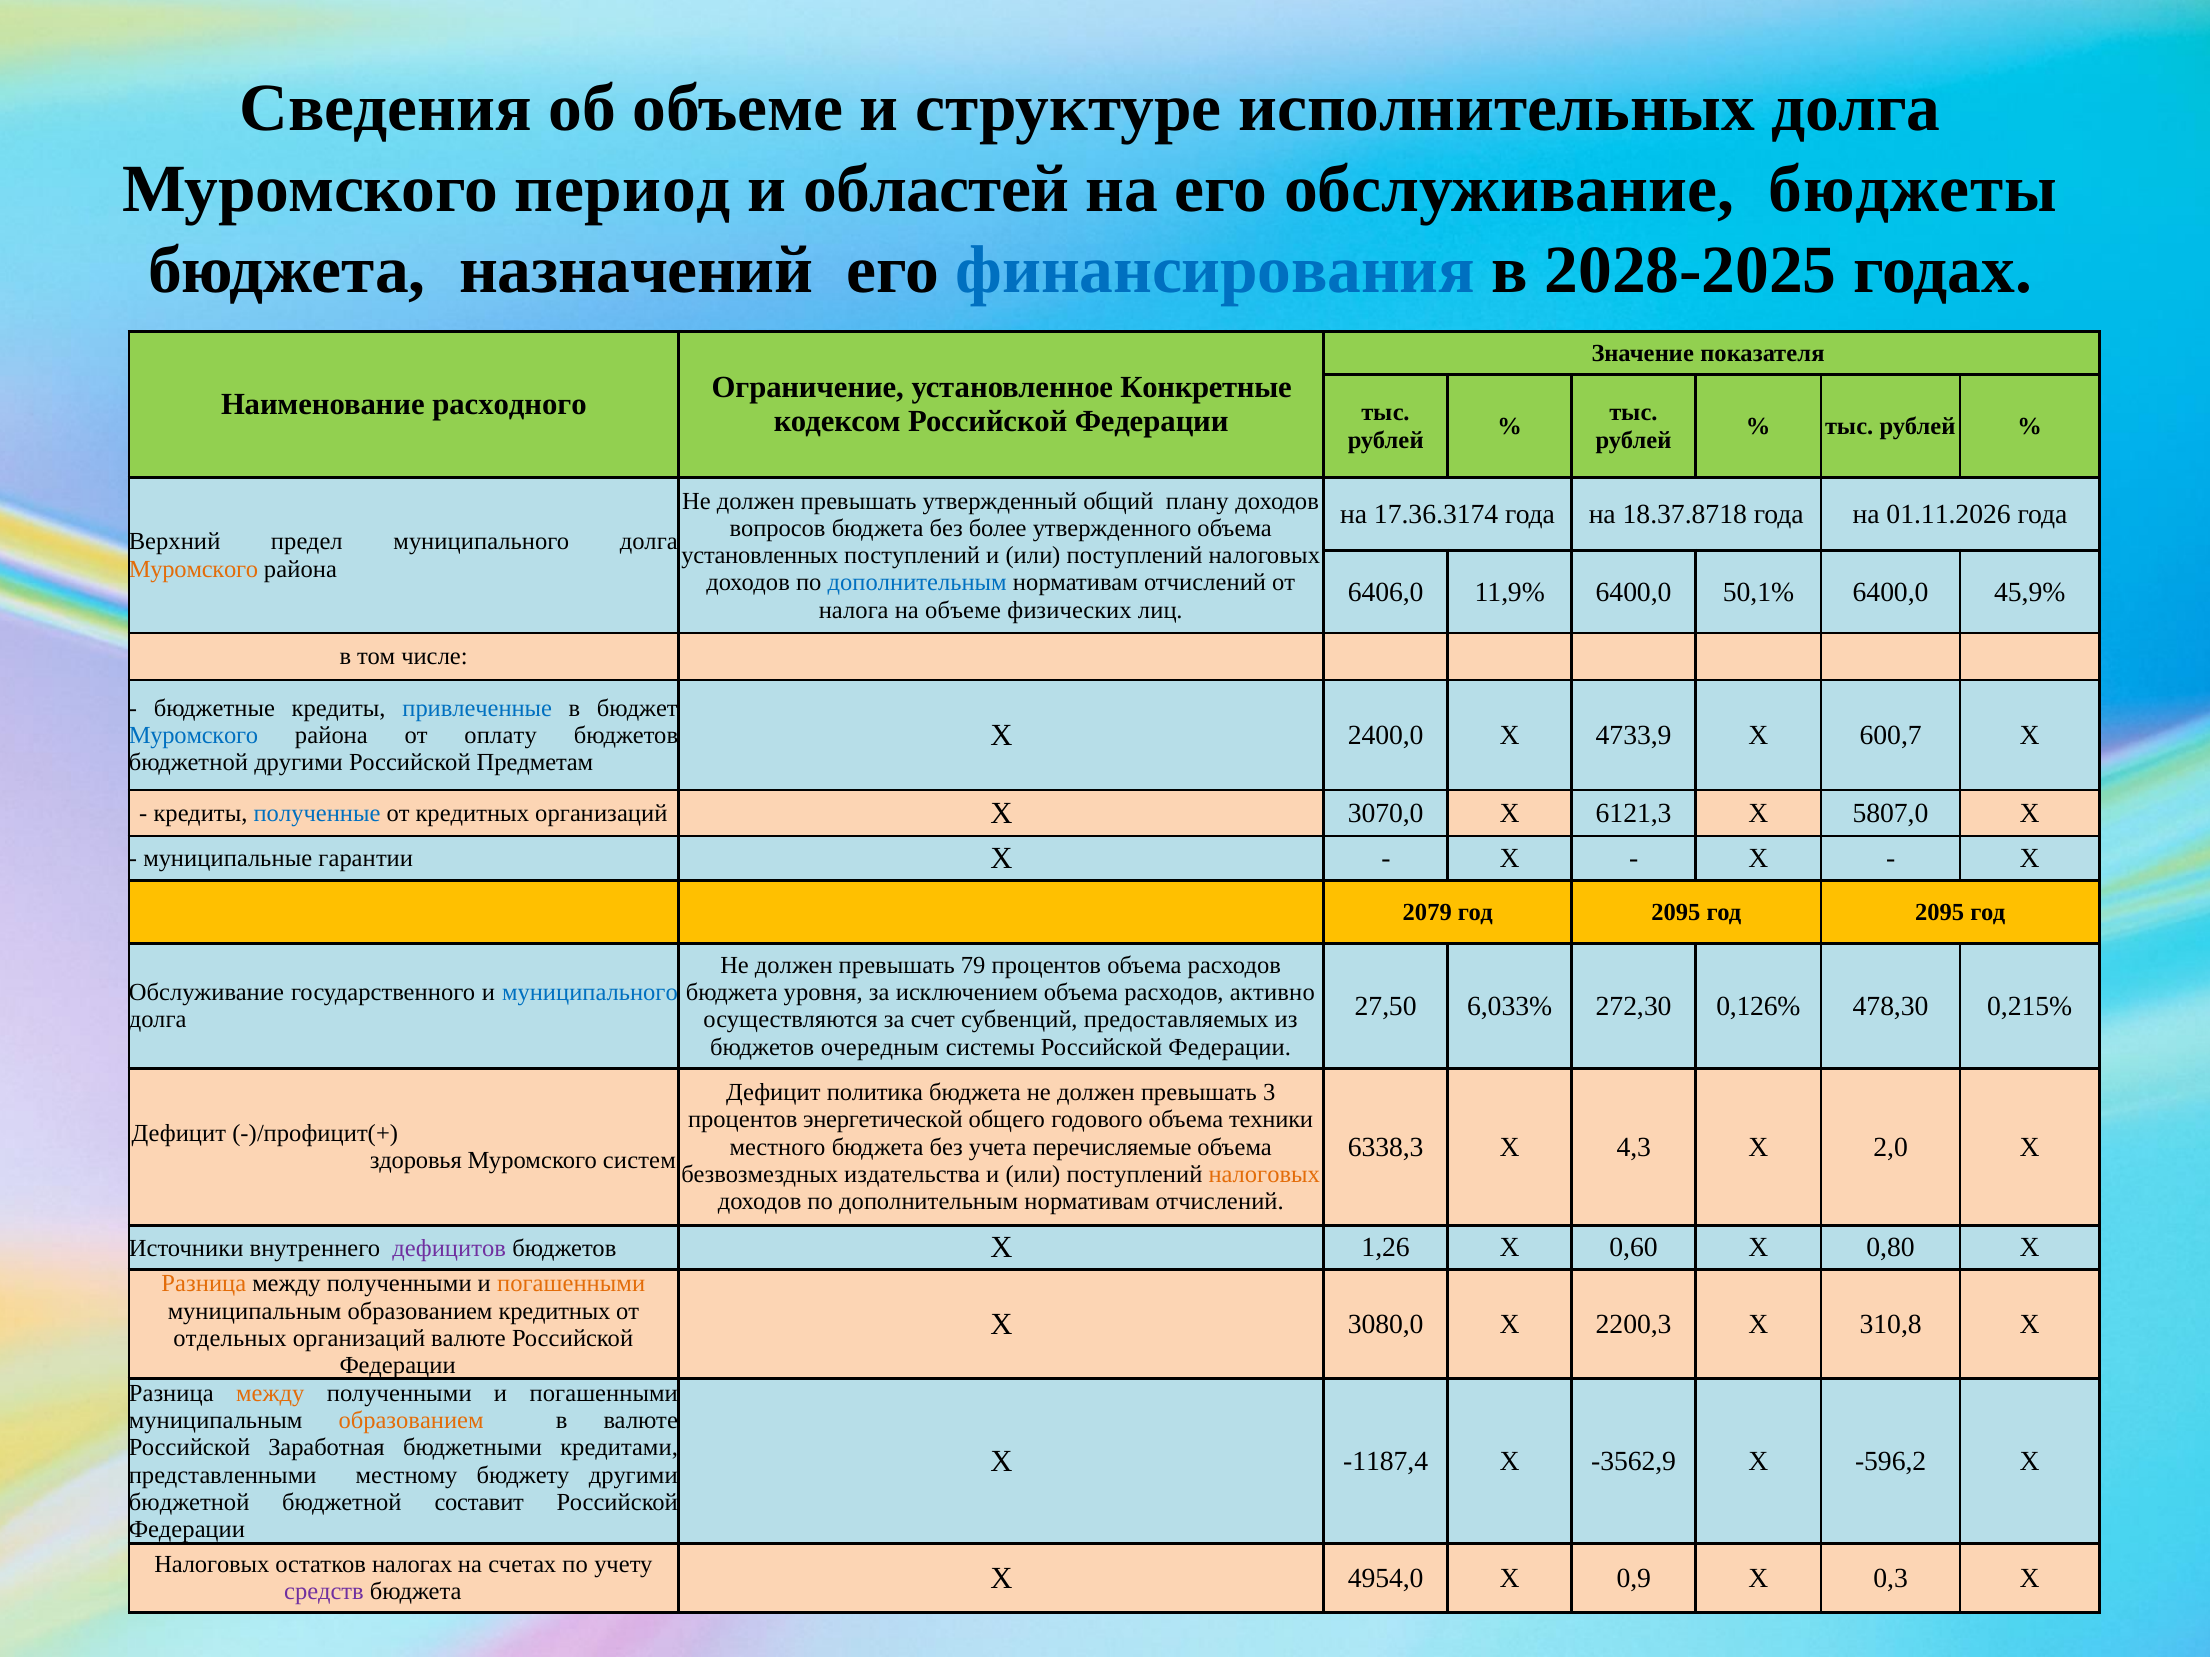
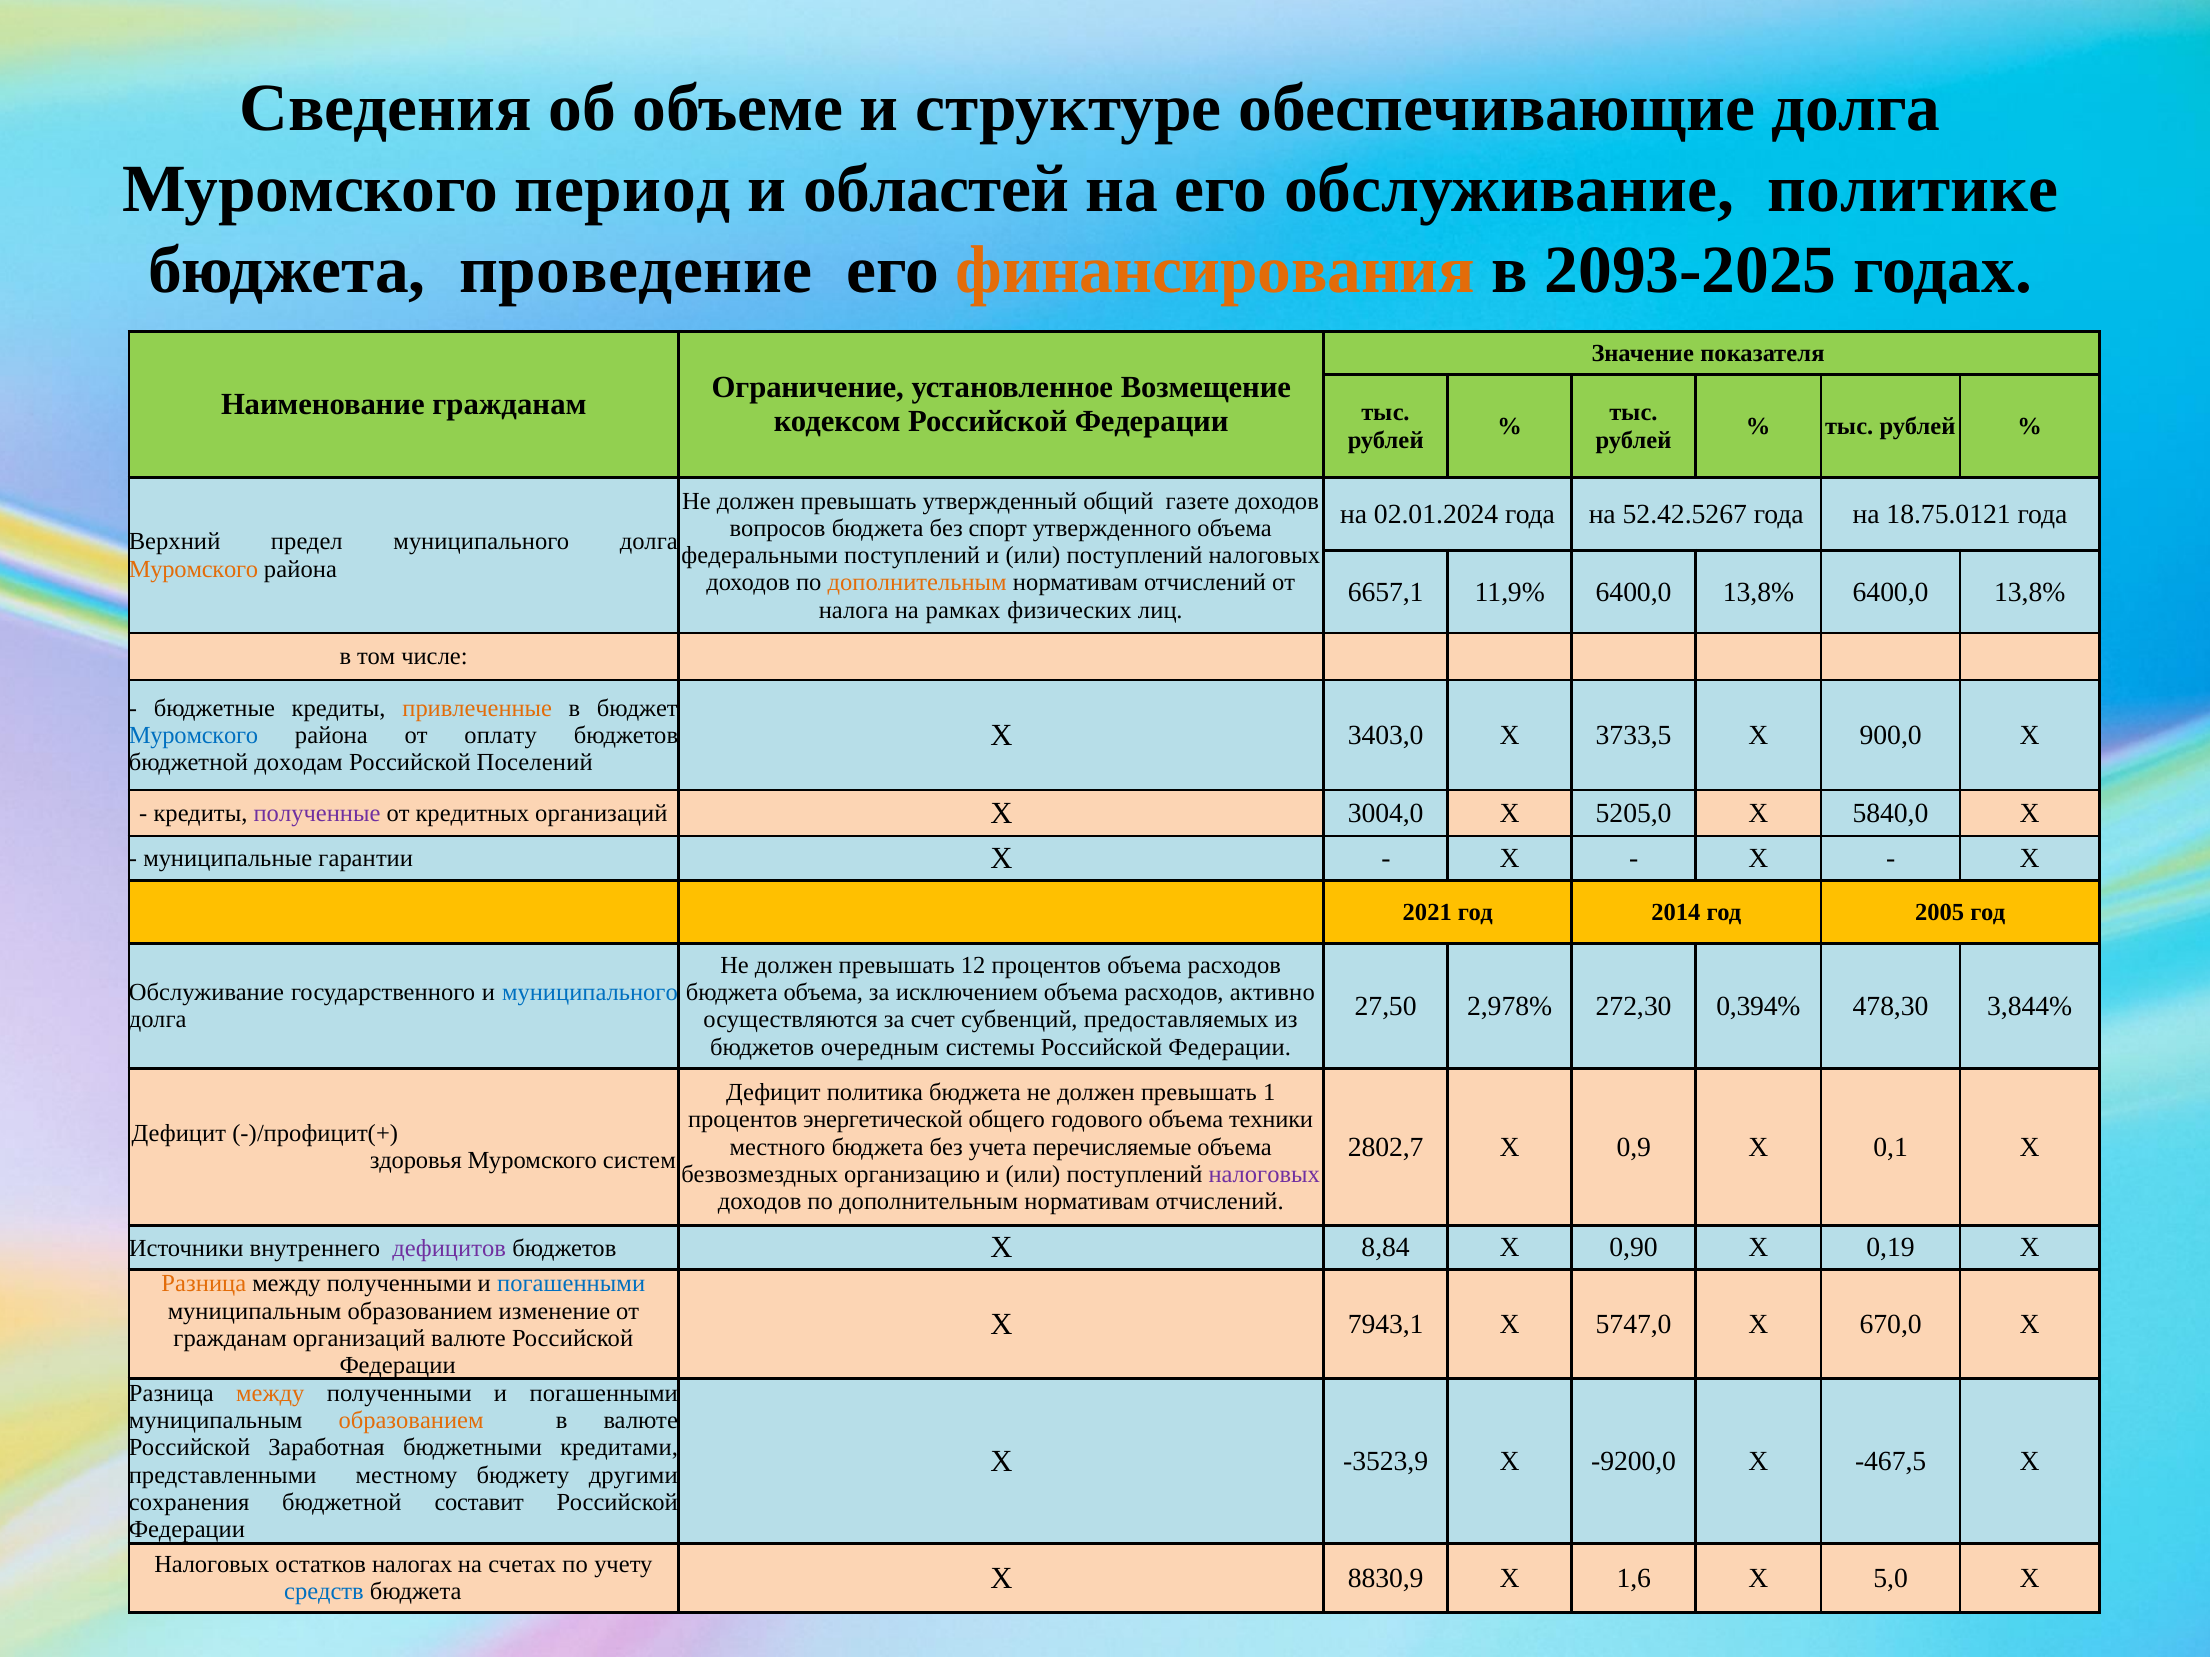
исполнительных: исполнительных -> обеспечивающие (1497, 108)
бюджеты: бюджеты -> политике (1913, 189)
назначений: назначений -> проведение (636, 270)
финансирования colour: blue -> orange (1215, 270)
2028-2025: 2028-2025 -> 2093-2025 (1691, 270)
Конкретные: Конкретные -> Возмещение (1206, 388)
Наименование расходного: расходного -> гражданам (509, 405)
плану: плану -> газете (1197, 501)
17.36.3174: 17.36.3174 -> 02.01.2024 (1436, 514)
18.37.8718: 18.37.8718 -> 52.42.5267 (1685, 514)
01.11.2026: 01.11.2026 -> 18.75.0121 (1949, 514)
более: более -> спорт (998, 528)
установленных: установленных -> федеральными (760, 556)
дополнительным colour: blue -> orange (917, 583)
6406,0: 6406,0 -> 6657,1 (1386, 592)
11,9% 6400,0 50,1%: 50,1% -> 13,8% (1758, 592)
45,9%: 45,9% -> 13,8% (2030, 592)
на объеме: объеме -> рамках (963, 610)
привлеченные colour: blue -> orange (477, 708)
2400,0: 2400,0 -> 3403,0 (1386, 735)
4733,9: 4733,9 -> 3733,5 (1634, 735)
600,7: 600,7 -> 900,0 (1891, 735)
бюджетной другими: другими -> доходам (299, 763)
Предметам: Предметам -> Поселений (535, 763)
полученные colour: blue -> purple (317, 814)
3070,0: 3070,0 -> 3004,0 (1386, 813)
6121,3: 6121,3 -> 5205,0 (1634, 813)
5807,0: 5807,0 -> 5840,0 (1891, 813)
2079: 2079 -> 2021 (1427, 912)
2095: 2095 -> 2014 (1676, 912)
2095: 2095 -> 2005 (1940, 912)
79: 79 -> 12 (973, 966)
бюджета уровня: уровня -> объема (823, 993)
6,033%: 6,033% -> 2,978% (1510, 1006)
0,126%: 0,126% -> 0,394% (1758, 1006)
0,215%: 0,215% -> 3,844% (2030, 1006)
3: 3 -> 1 (1269, 1093)
6338,3: 6338,3 -> 2802,7 (1386, 1147)
4,3: 4,3 -> 0,9 (1634, 1147)
2,0: 2,0 -> 0,1 (1891, 1147)
издательства: издательства -> организацию (912, 1175)
налоговых colour: orange -> purple (1264, 1175)
1,26: 1,26 -> 8,84 (1386, 1248)
0,60: 0,60 -> 0,90 (1634, 1248)
0,80: 0,80 -> 0,19 (1891, 1248)
погашенными colour: orange -> blue (571, 1284)
образованием кредитных: кредитных -> изменение (554, 1311)
3080,0: 3080,0 -> 7943,1 (1386, 1325)
2200,3: 2200,3 -> 5747,0 (1634, 1325)
310,8: 310,8 -> 670,0 (1891, 1325)
отдельных: отдельных -> гражданам (230, 1339)
-1187,4: -1187,4 -> -3523,9 (1386, 1462)
-3562,9: -3562,9 -> -9200,0 (1634, 1462)
-596,2: -596,2 -> -467,5 (1891, 1462)
бюджетной: бюджетной -> сохранения (189, 1503)
средств colour: purple -> blue (324, 1592)
4954,0: 4954,0 -> 8830,9 (1386, 1579)
0,9: 0,9 -> 1,6 (1634, 1579)
0,3: 0,3 -> 5,0 (1891, 1579)
